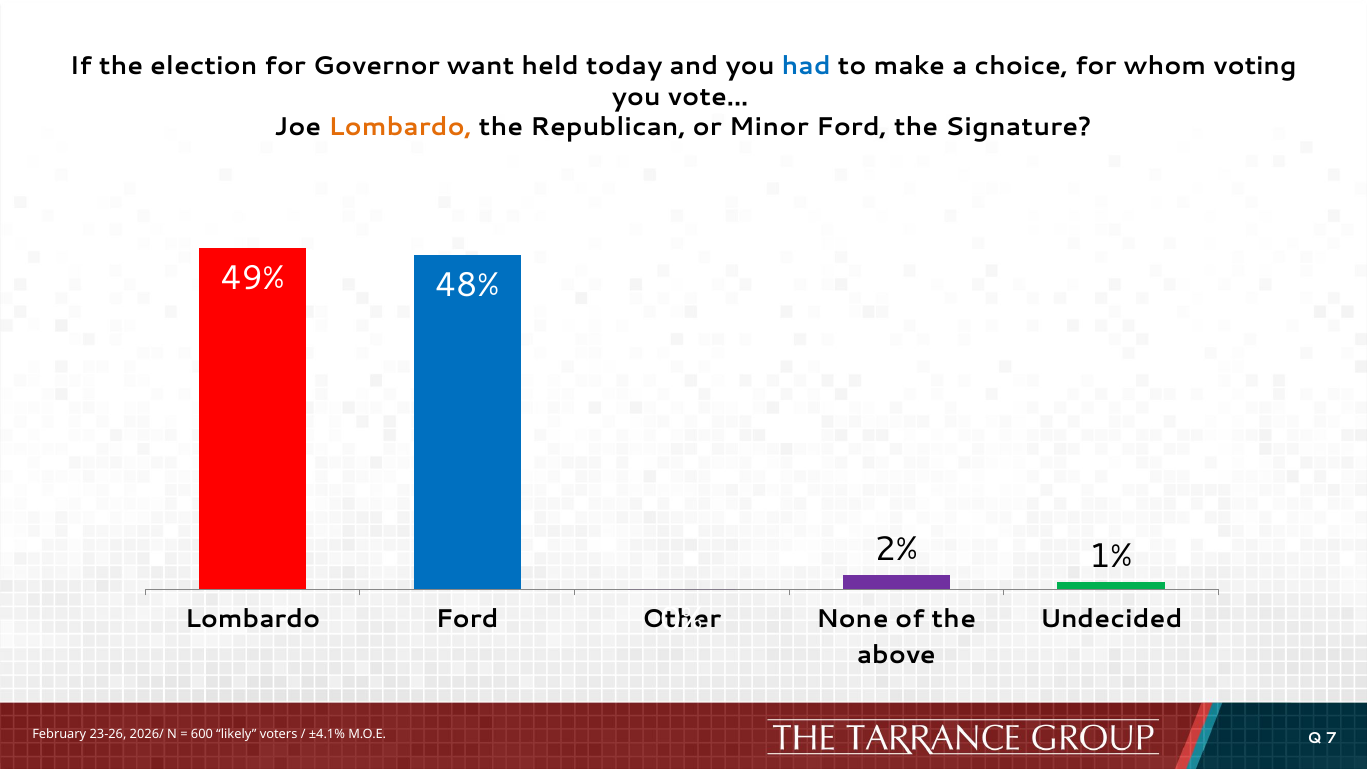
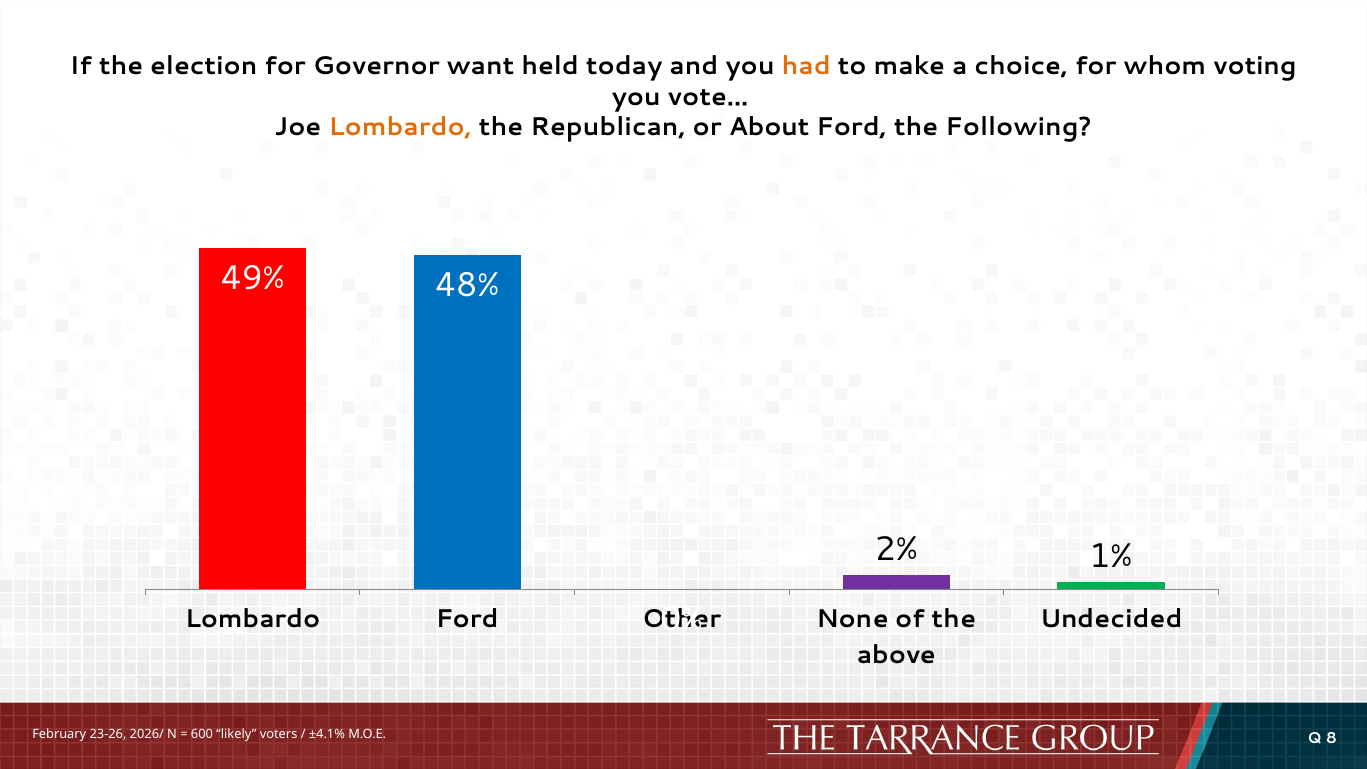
had colour: blue -> orange (806, 66)
Minor: Minor -> About (769, 127)
Signature: Signature -> Following (1018, 127)
7: 7 -> 8 (1331, 738)
